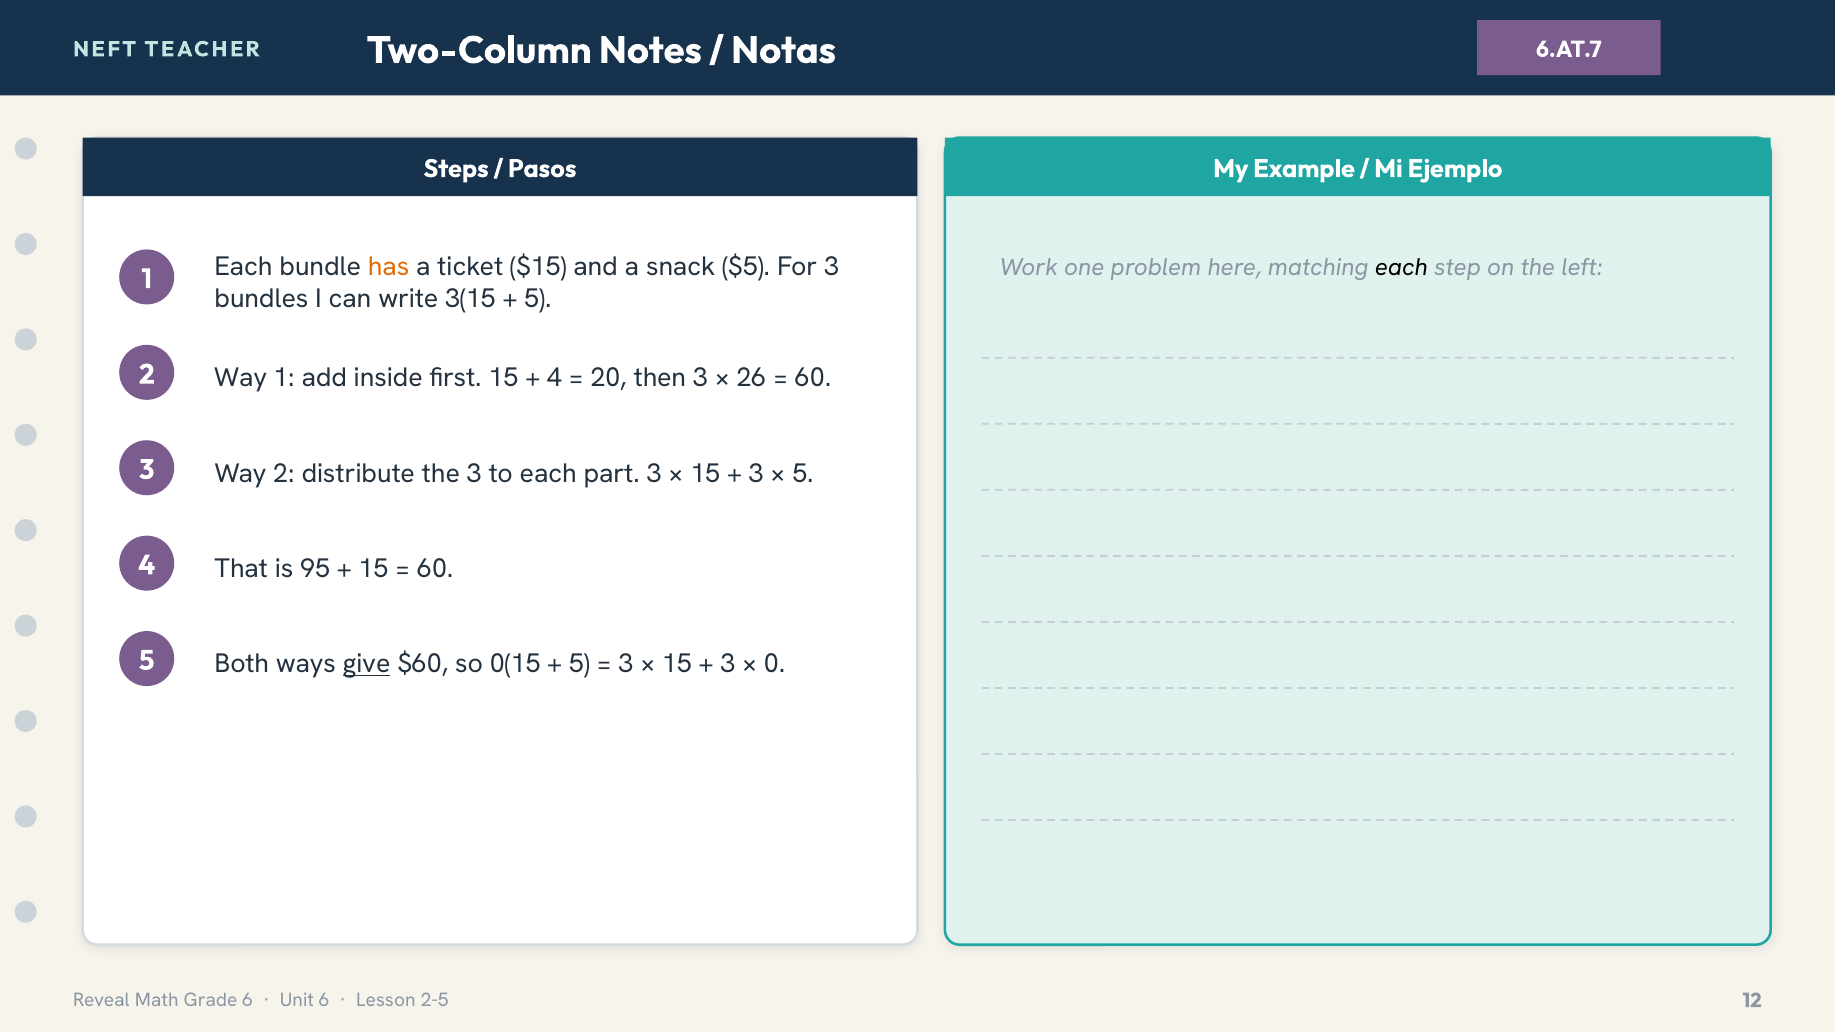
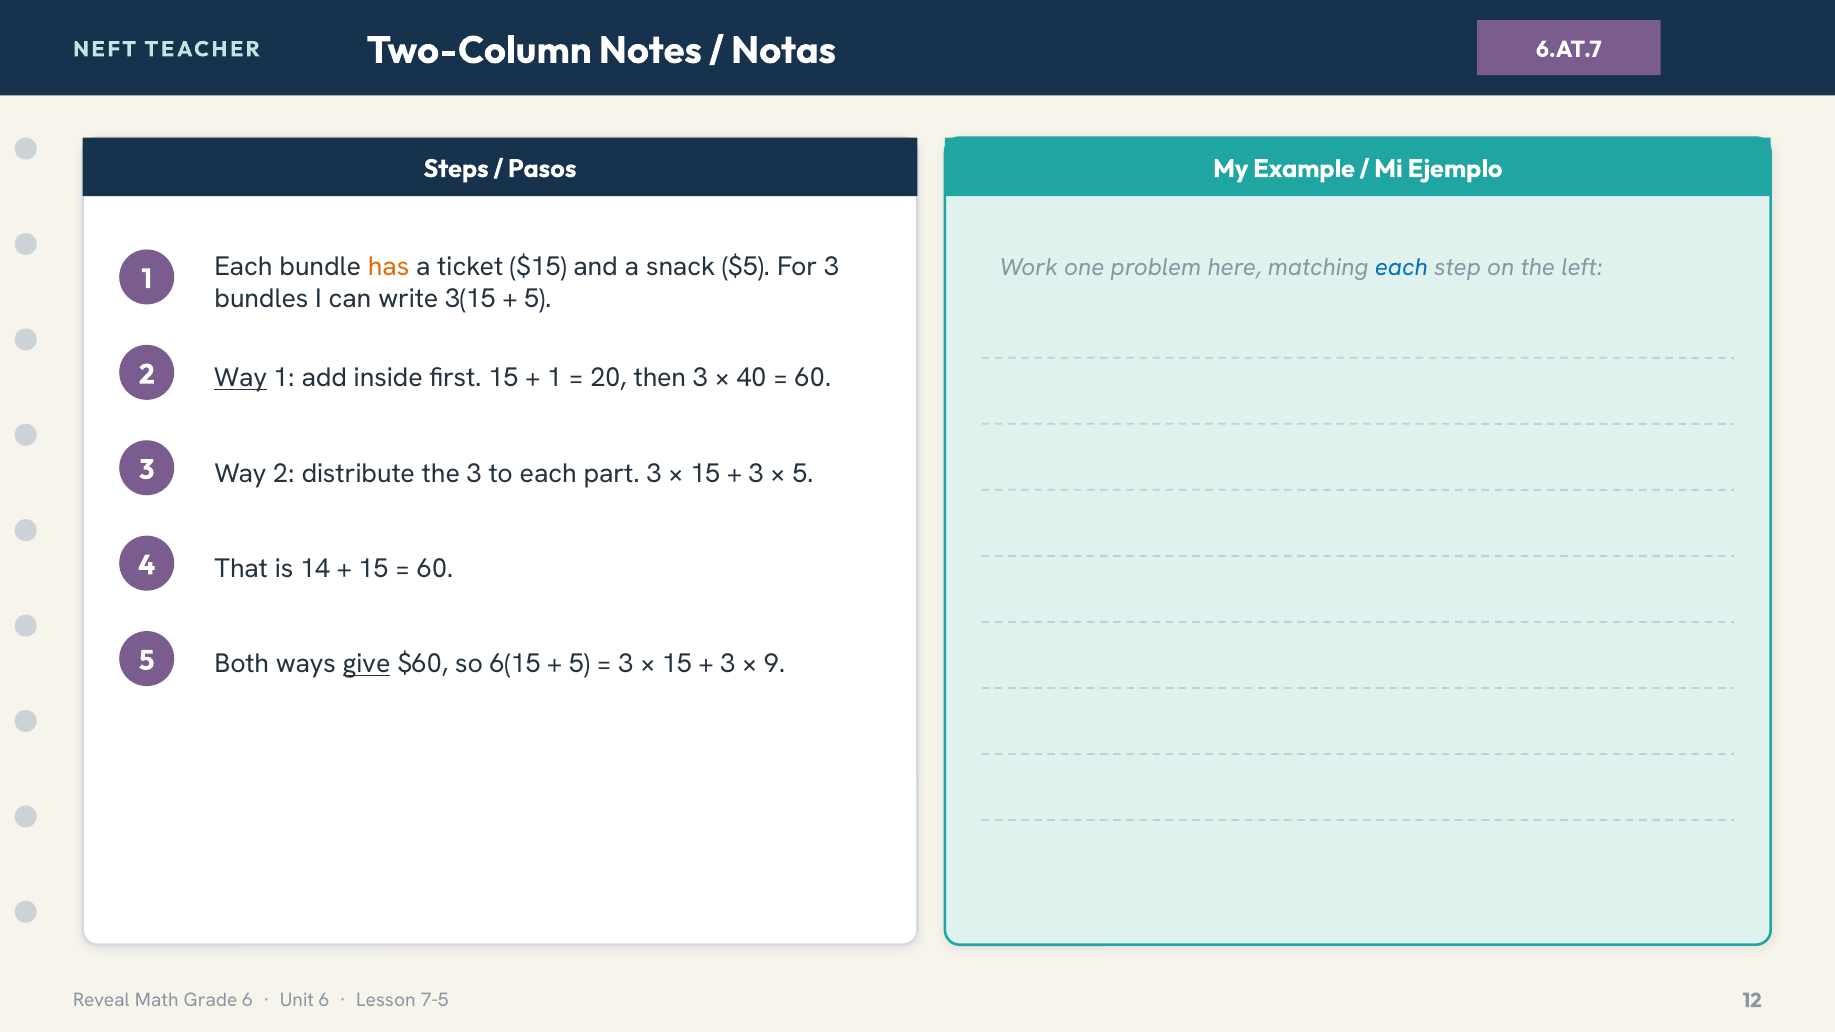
each colour: black -> blue (1401, 268)
Way underline: none -> present (241, 378)
4: 4 -> 1 (554, 378)
26: 26 -> 40 (751, 378)
95: 95 -> 14 (315, 569)
0(15: 0(15 -> 6(15 (515, 664)
0: 0 -> 9 (775, 664)
2-5: 2-5 -> 7-5 (435, 1000)
